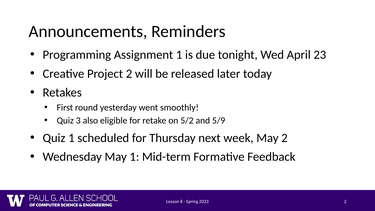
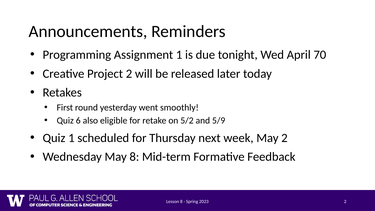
23: 23 -> 70 (320, 55)
3: 3 -> 6 (78, 121)
May 1: 1 -> 8 (134, 157)
